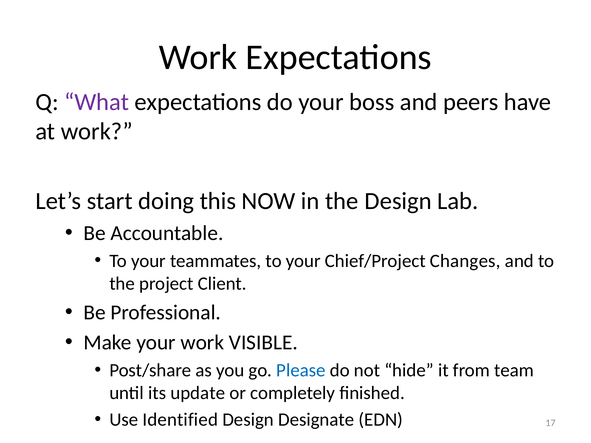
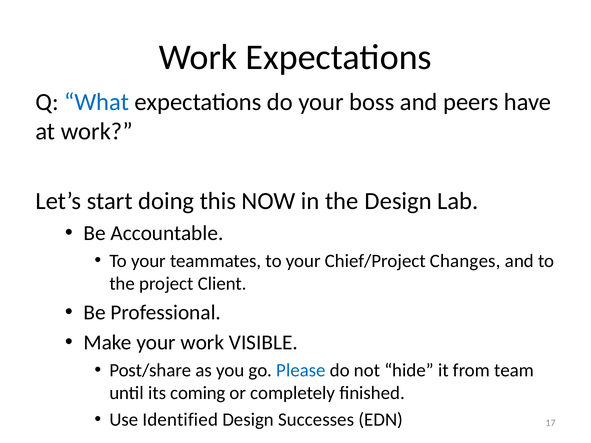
What colour: purple -> blue (97, 102)
update: update -> coming (198, 393)
Designate: Designate -> Successes (316, 420)
